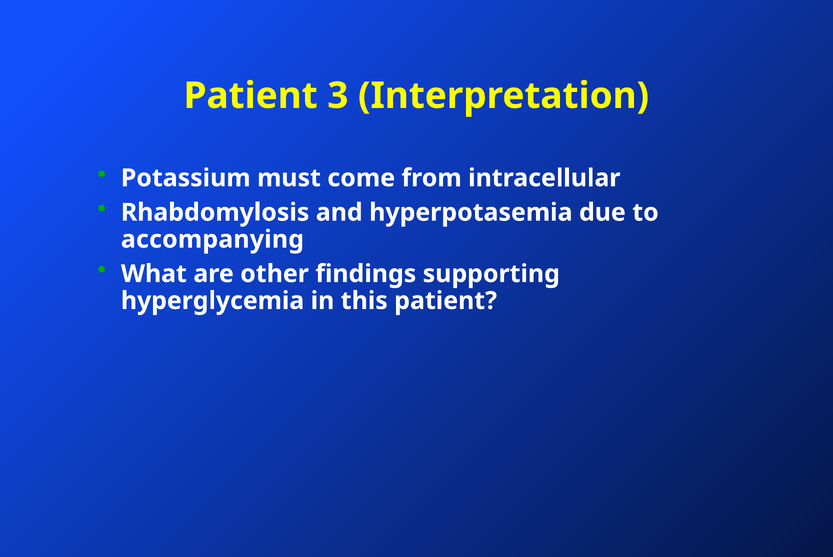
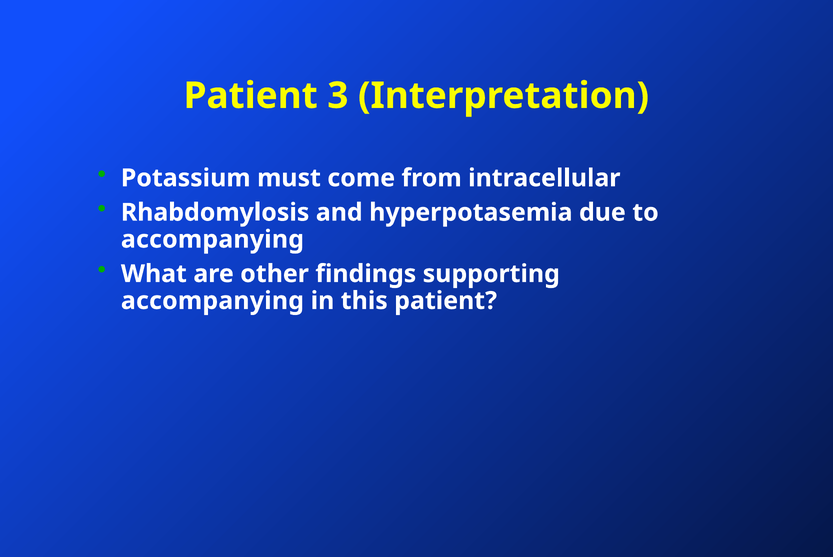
hyperglycemia: hyperglycemia -> accompanying (212, 301)
